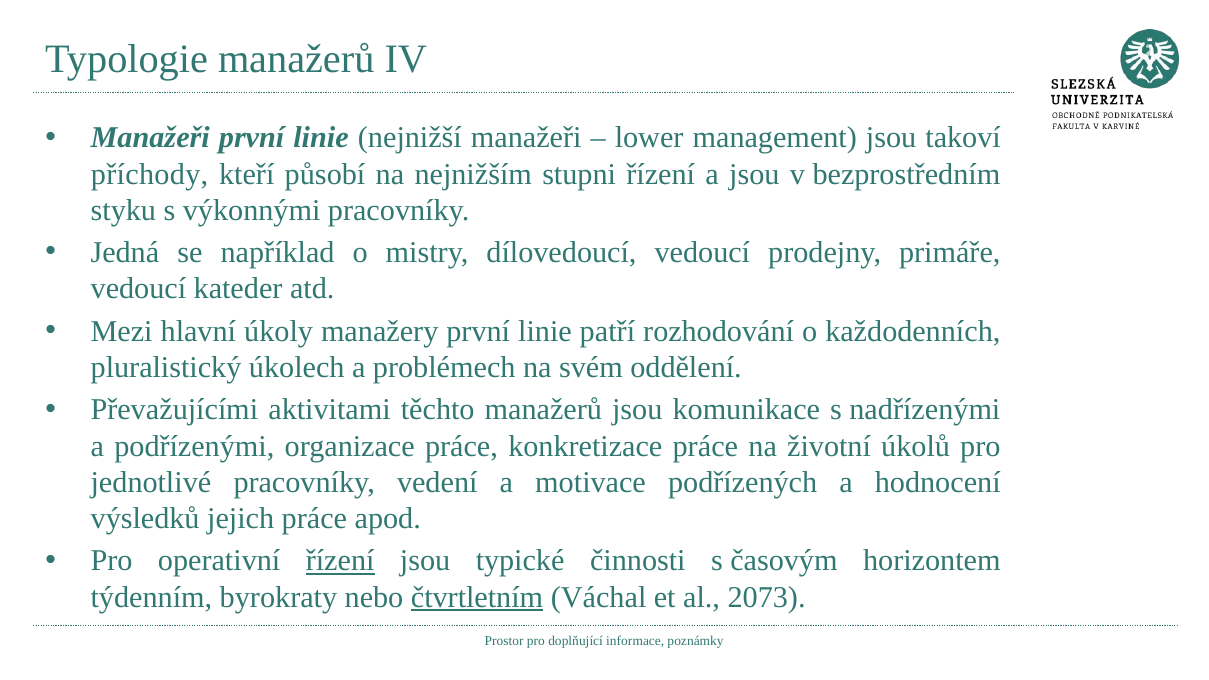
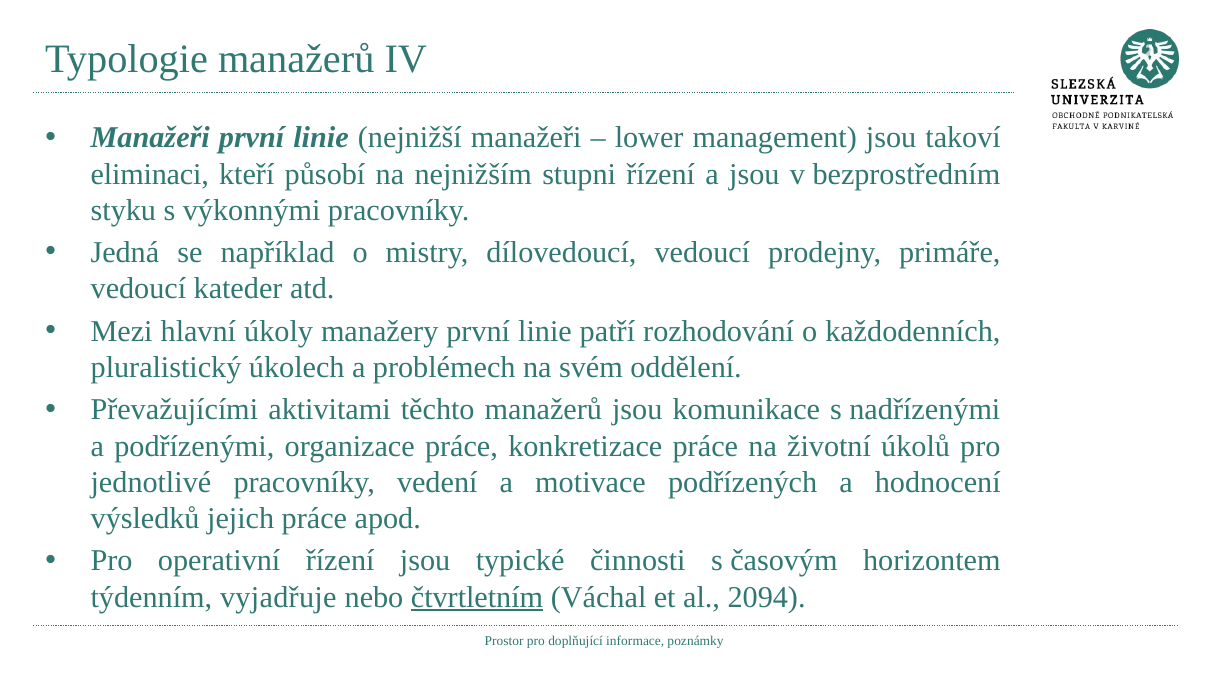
příchody: příchody -> eliminaci (150, 174)
řízení underline: present -> none (340, 561)
byrokraty: byrokraty -> vyjadřuje (278, 597)
2073: 2073 -> 2094 (767, 597)
